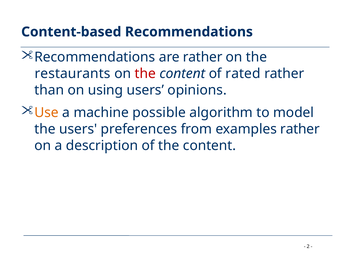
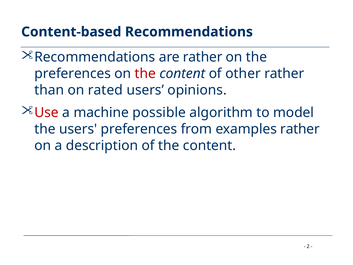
restaurants: restaurants -> preferences (73, 74)
rated: rated -> other (243, 74)
using: using -> rated (105, 90)
Use colour: orange -> red (47, 112)
